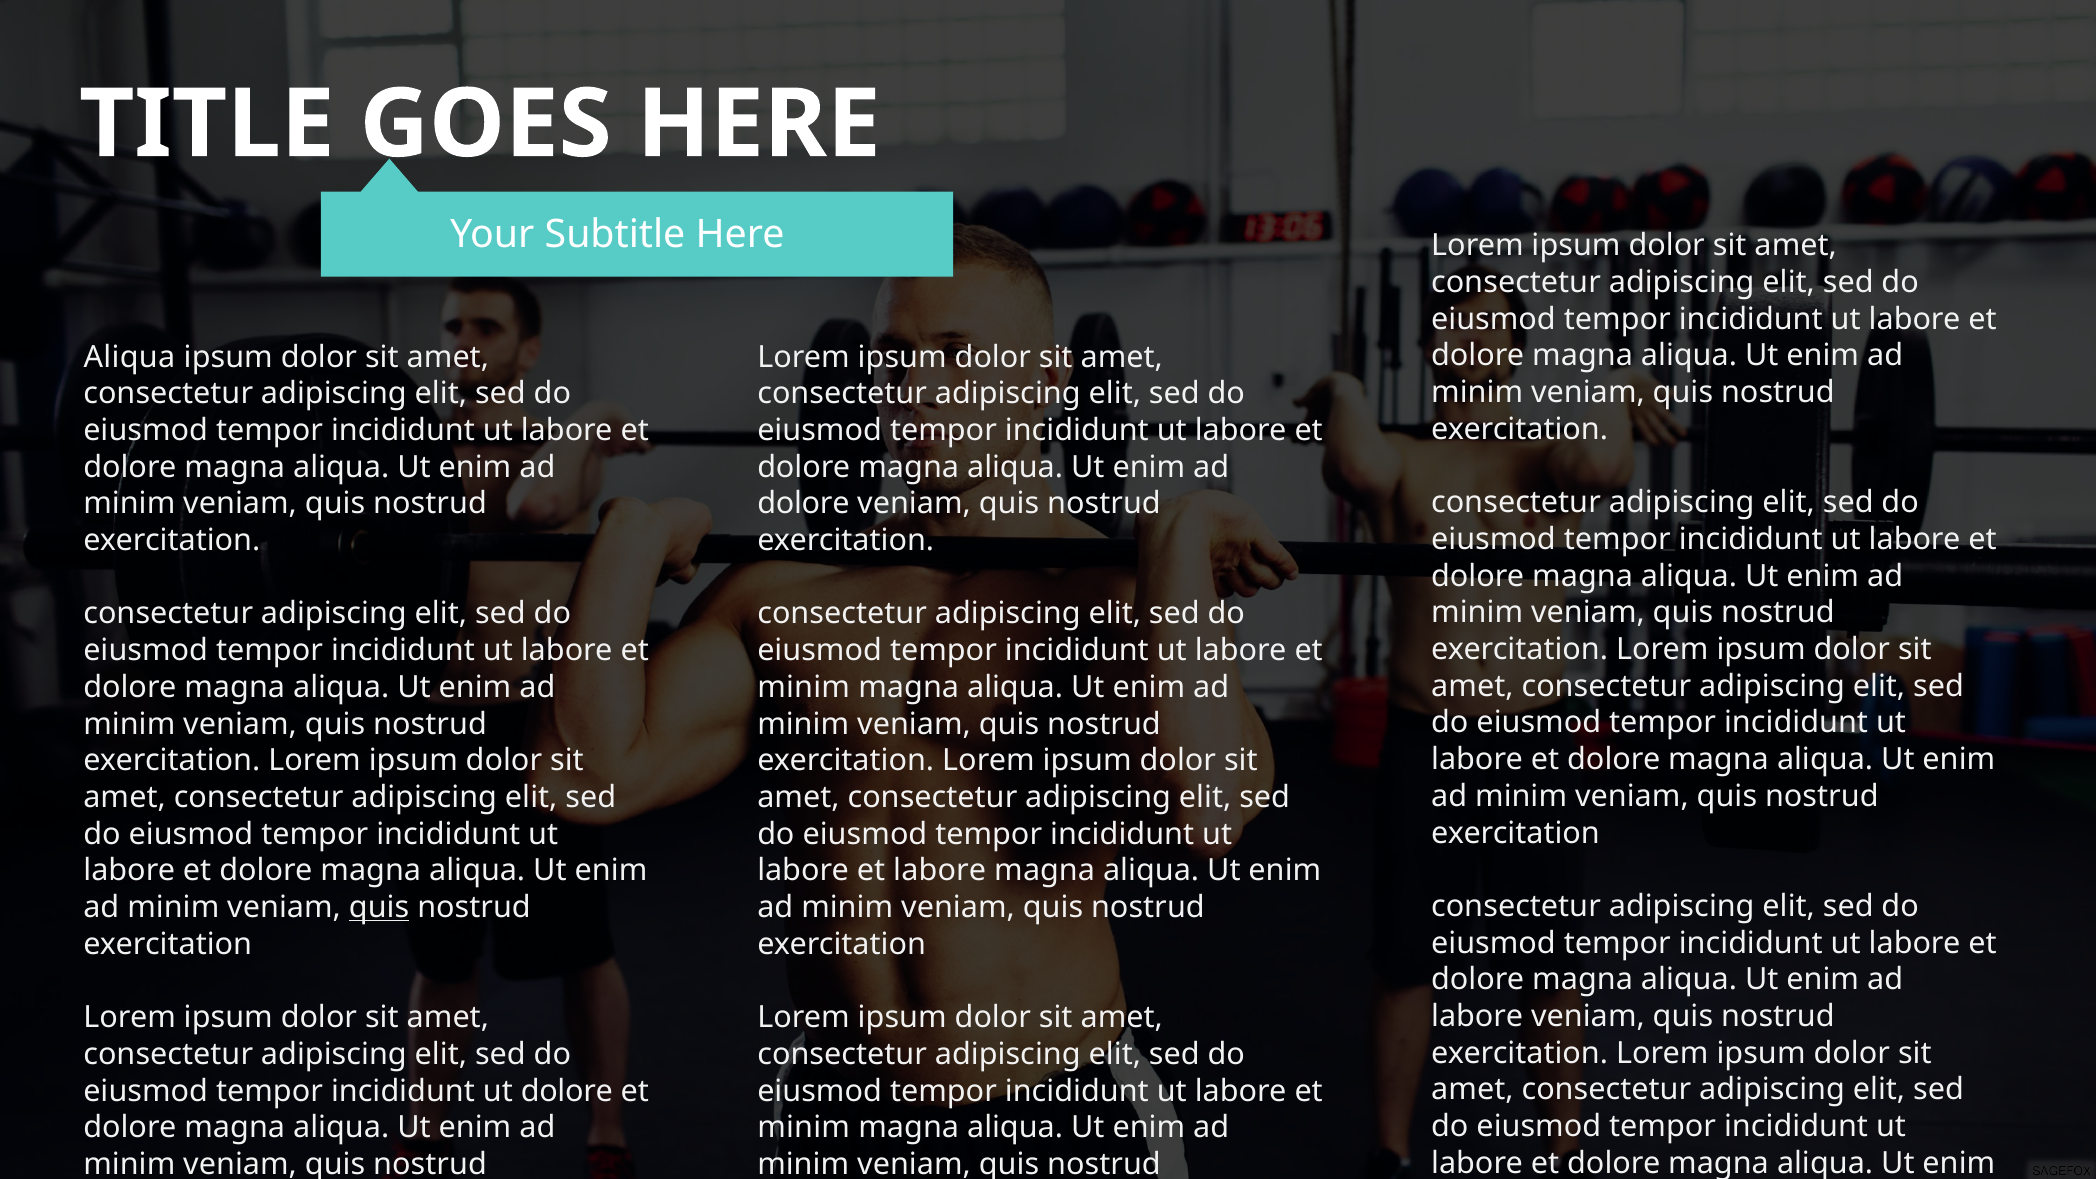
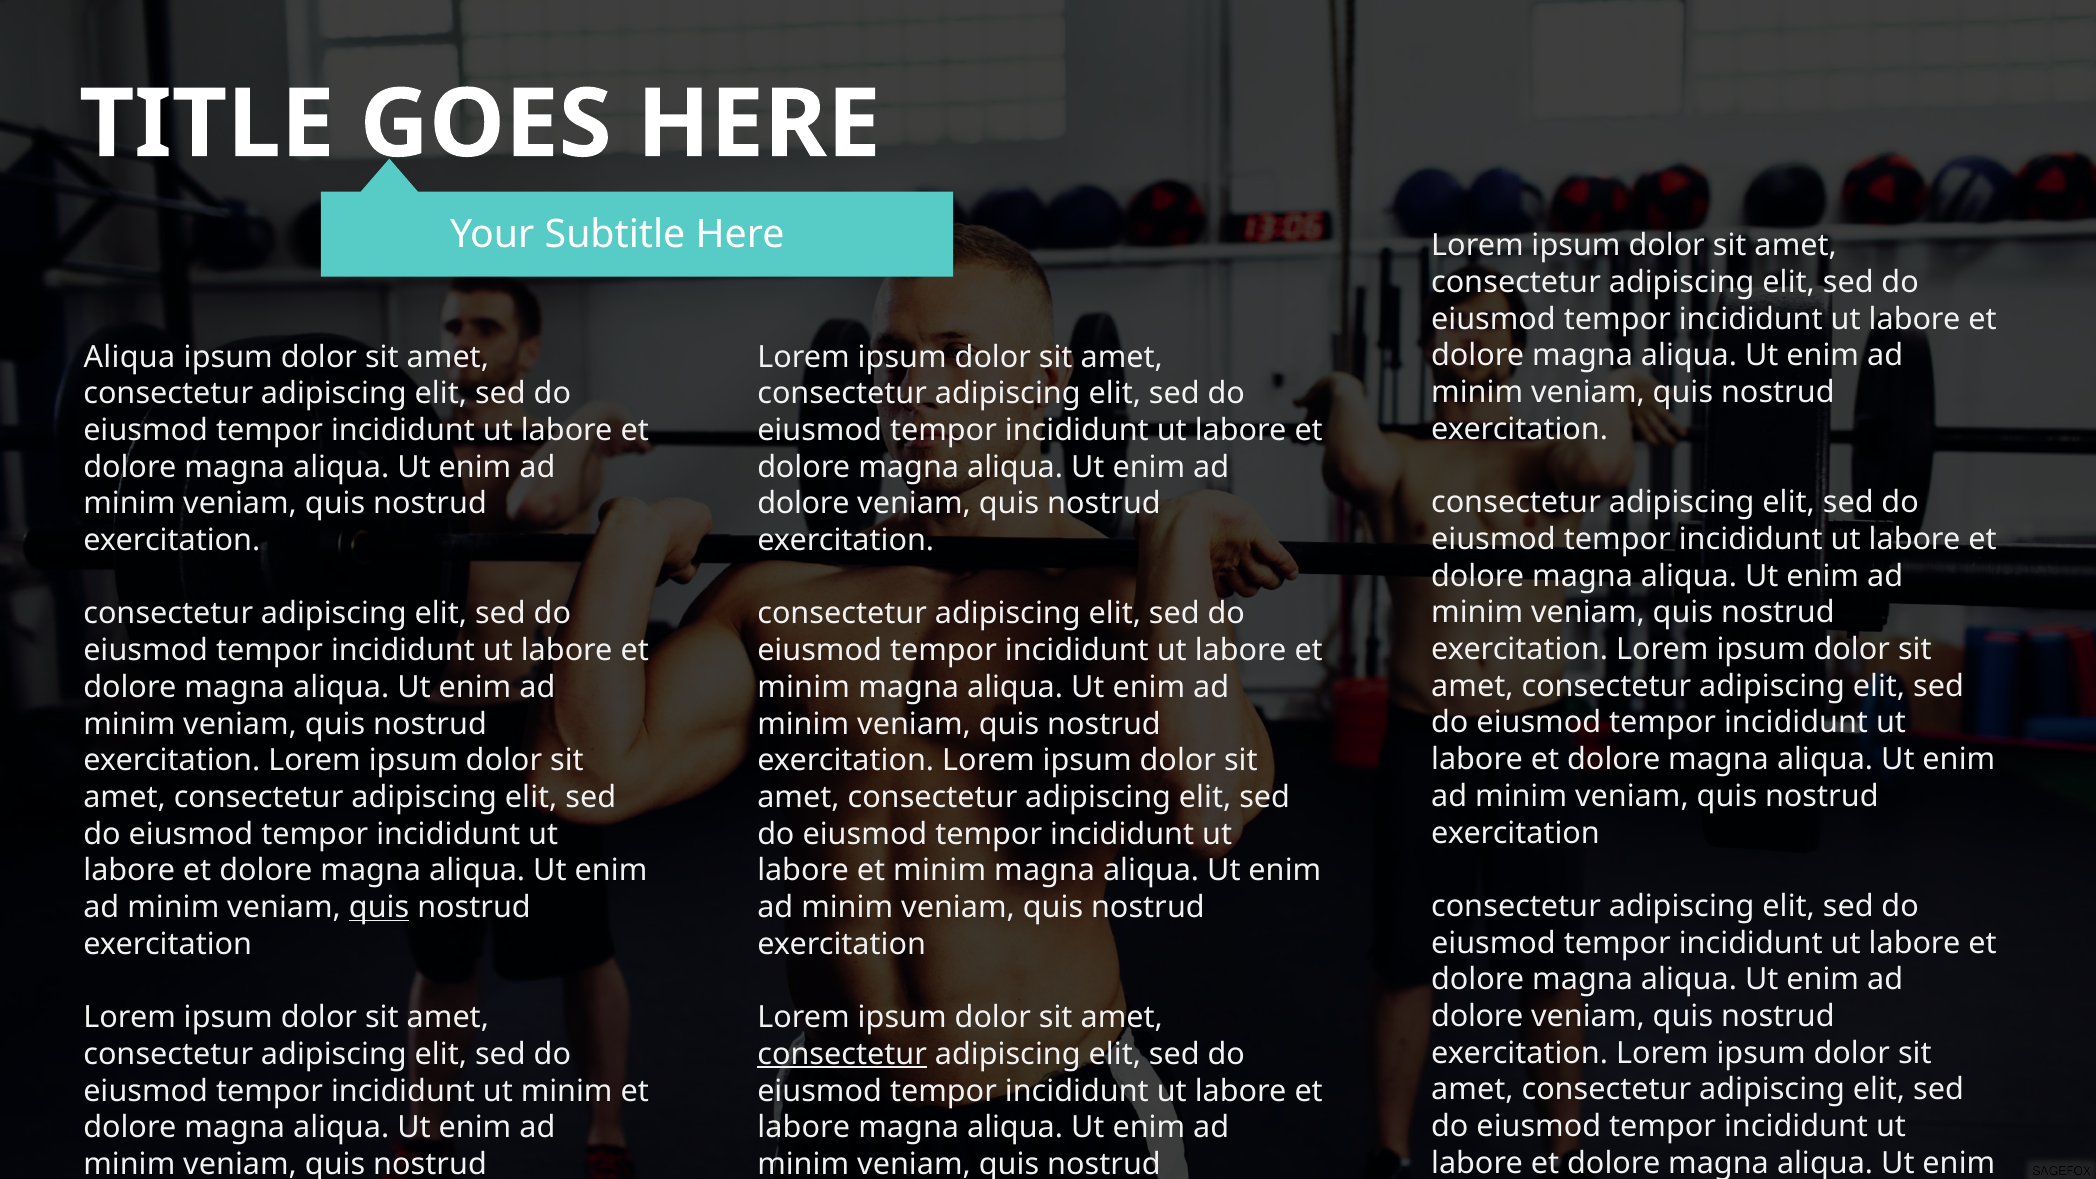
labore: labore -> minim (940, 871)
labore: labore -> dolore (1477, 1016)
consectetur underline: none -> present (842, 1054)
ut dolore: dolore -> minim (567, 1091)
minim: minim -> labore (804, 1128)
